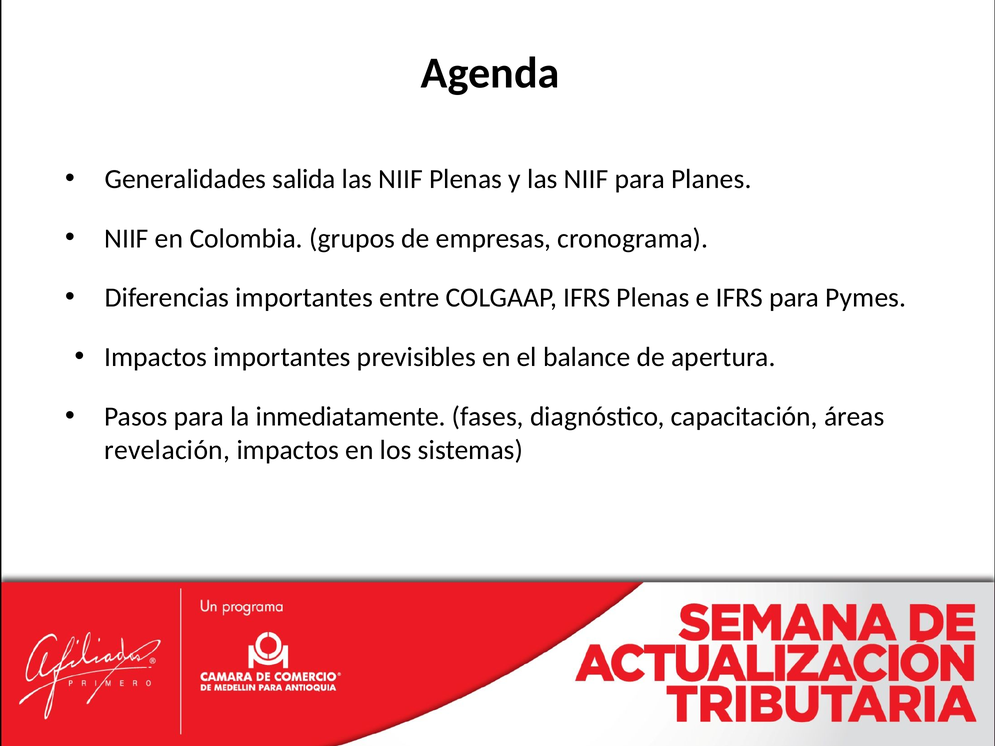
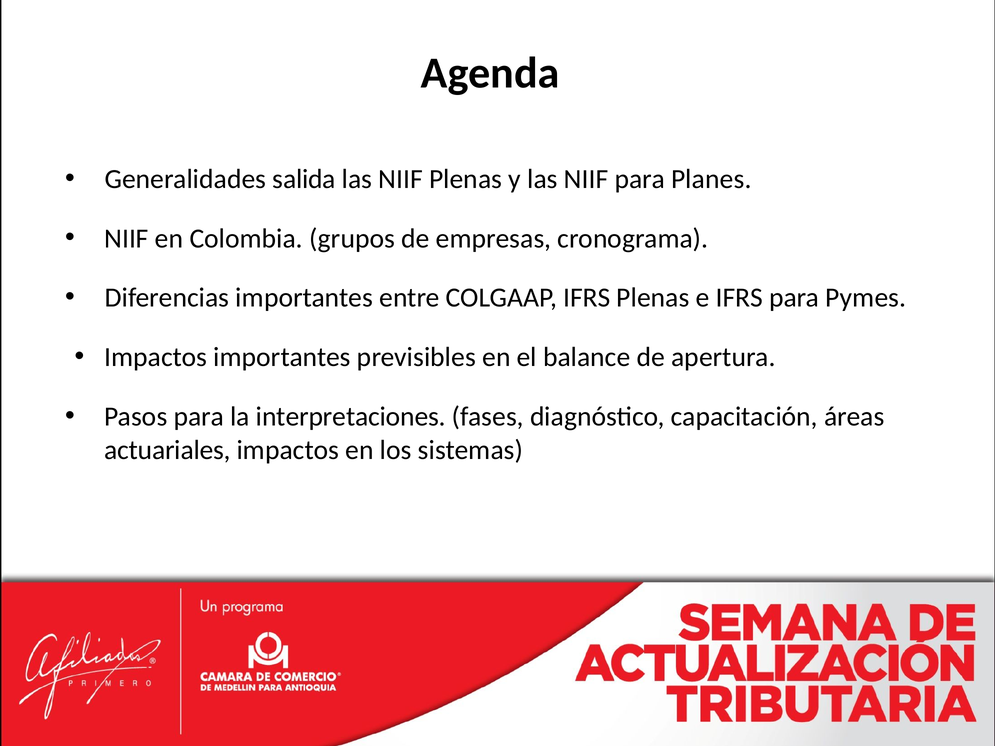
inmediatamente: inmediatamente -> interpretaciones (351, 417)
revelación: revelación -> actuariales (167, 450)
